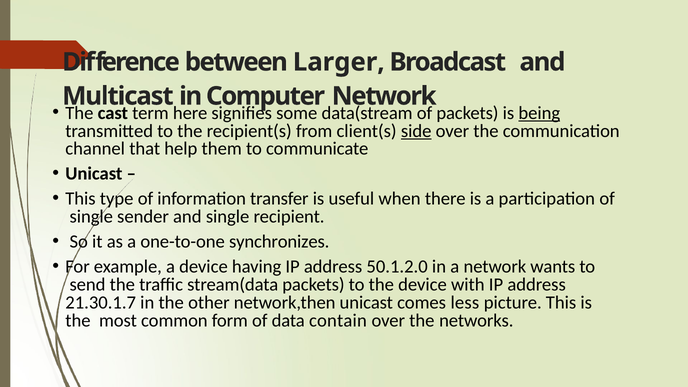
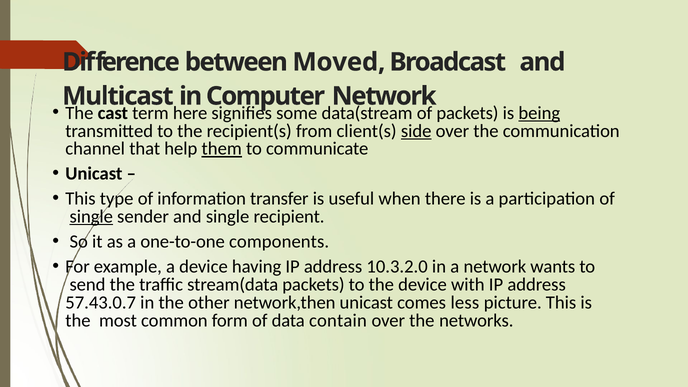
Larger: Larger -> Moved (339, 62)
them underline: none -> present (222, 149)
single underline: none -> present (91, 217)
synchronizes: synchronizes -> components (279, 242)
50.1.2.0: 50.1.2.0 -> 10.3.2.0 (397, 267)
21.30.1.7: 21.30.1.7 -> 57.43.0.7 (101, 303)
